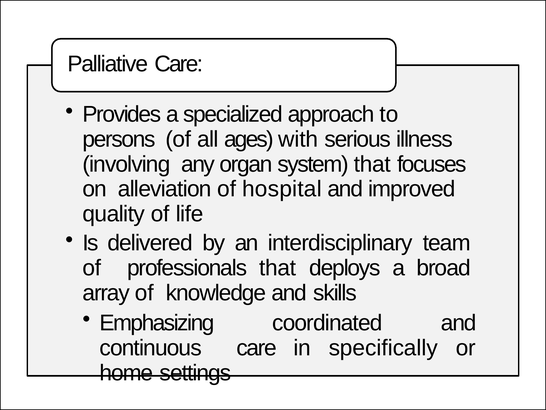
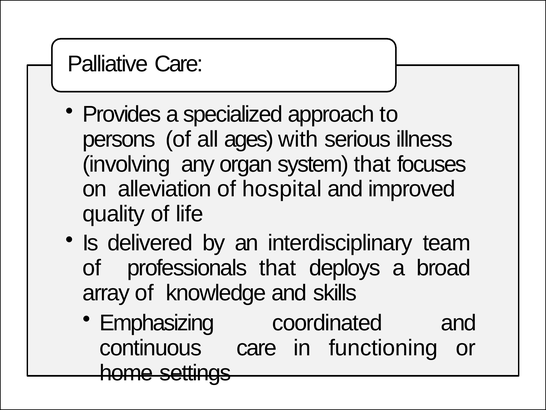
specifically: specifically -> functioning (383, 348)
